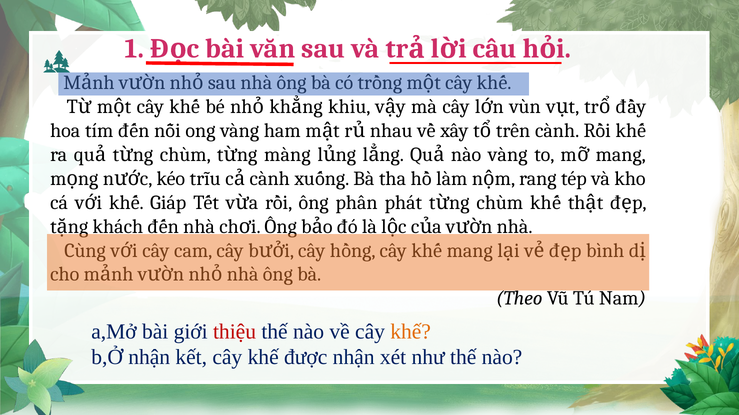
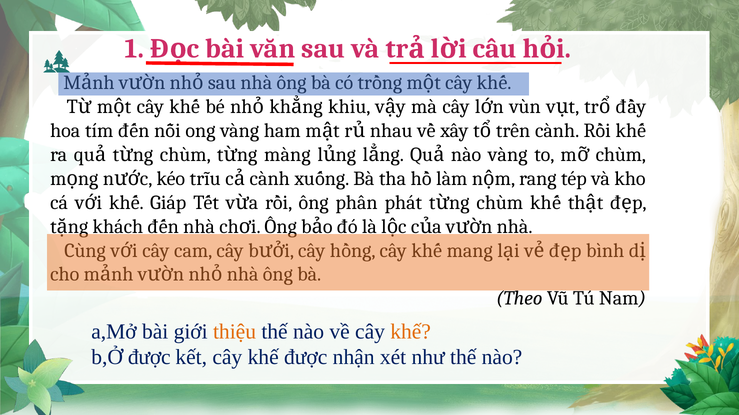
mang: mang -> chùm (621, 155)
thiệu colour: red -> orange (235, 332)
b,Ở nhận: nhận -> được (149, 358)
